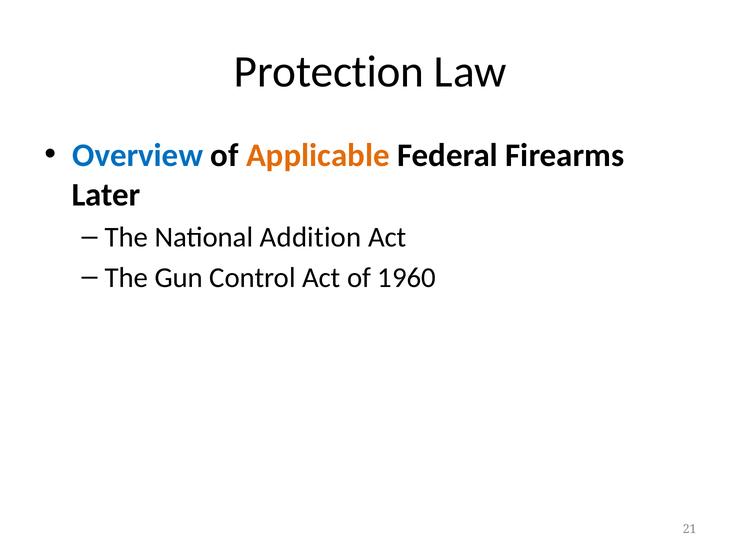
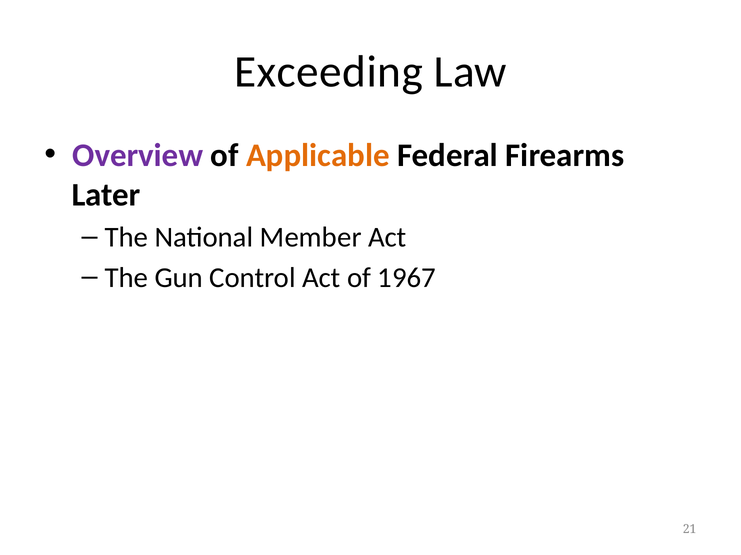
Protection: Protection -> Exceeding (329, 72)
Overview colour: blue -> purple (138, 155)
Addition: Addition -> Member (311, 238)
1960: 1960 -> 1967 (407, 278)
